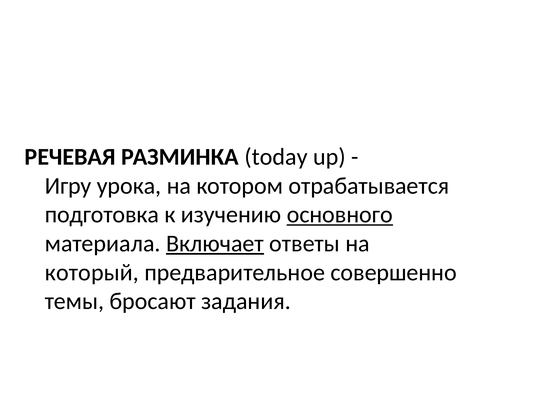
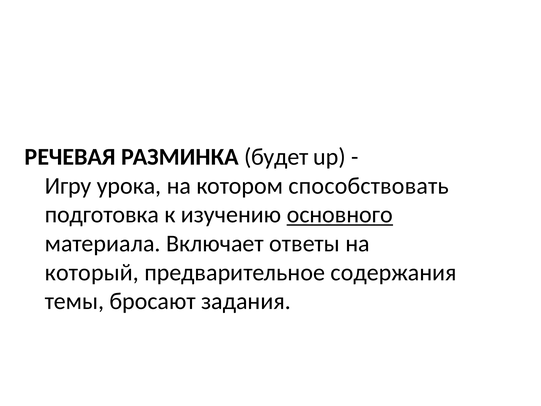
today: today -> будет (276, 157)
отрабатывается: отрабатывается -> способствовать (369, 186)
Включает underline: present -> none (215, 243)
совершенно: совершенно -> содержания (394, 272)
